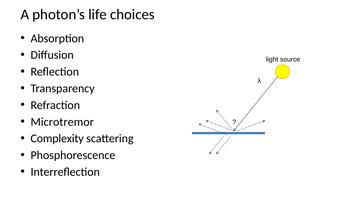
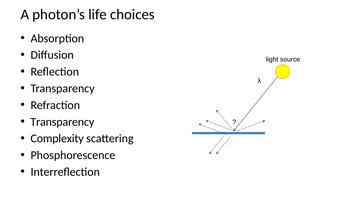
Microtremor: Microtremor -> Transparency (62, 122)
